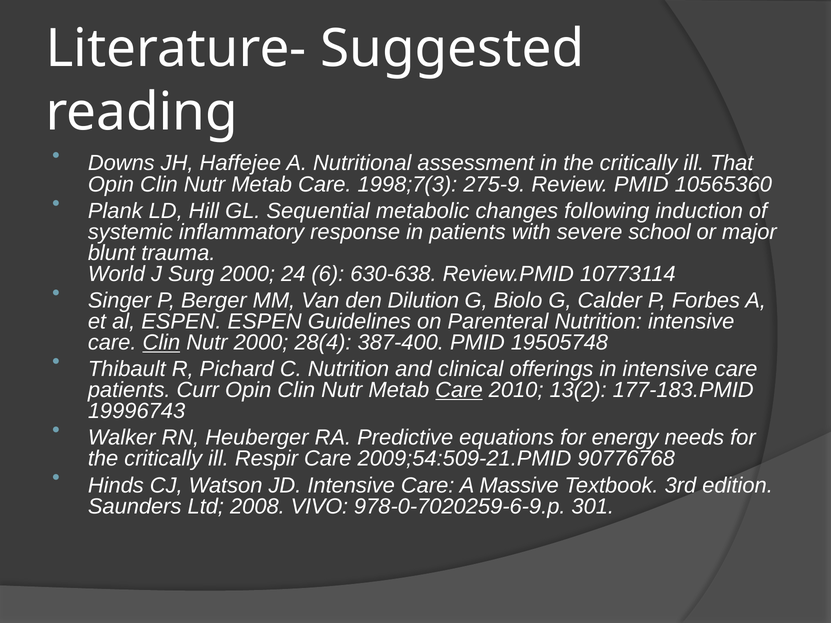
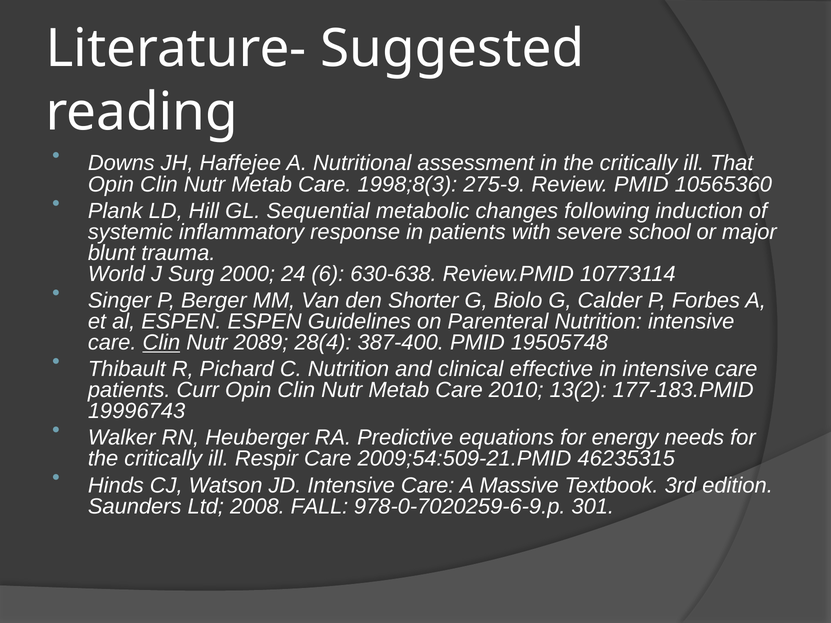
1998;7(3: 1998;7(3 -> 1998;8(3 (407, 184)
Dilution: Dilution -> Shorter (423, 301)
Nutr 2000: 2000 -> 2089 (261, 343)
offerings: offerings -> effective (551, 369)
Care underline: present -> none (459, 390)
90776768: 90776768 -> 46235315 (626, 459)
VIVO: VIVO -> FALL (319, 507)
